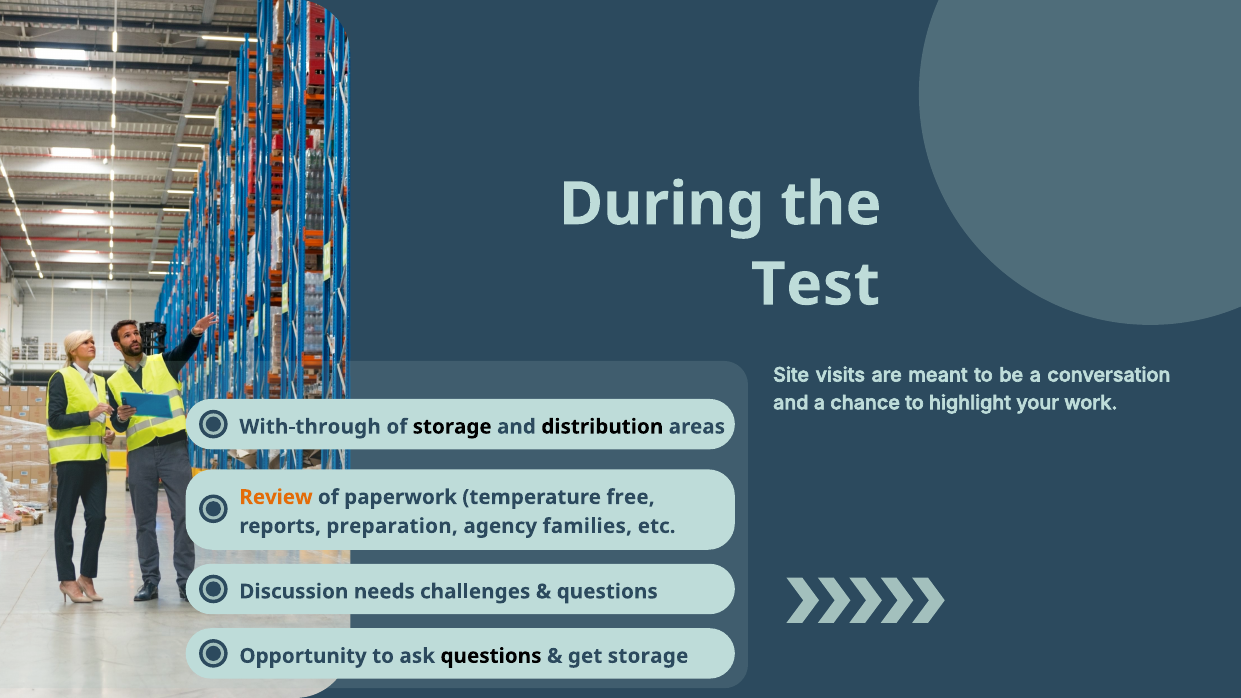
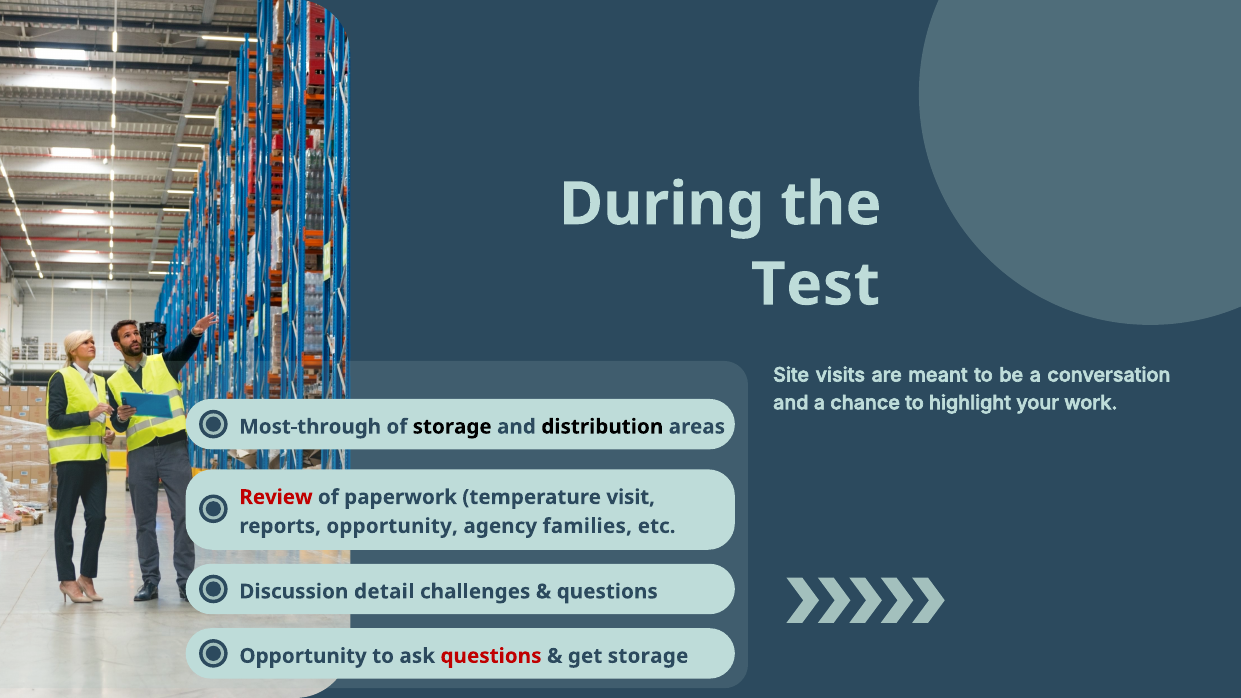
With-through: With-through -> Most-through (310, 427)
Review colour: orange -> red (276, 497)
free: free -> visit (631, 497)
reports preparation: preparation -> opportunity (392, 526)
needs: needs -> detail (384, 592)
questions colour: black -> red (491, 656)
